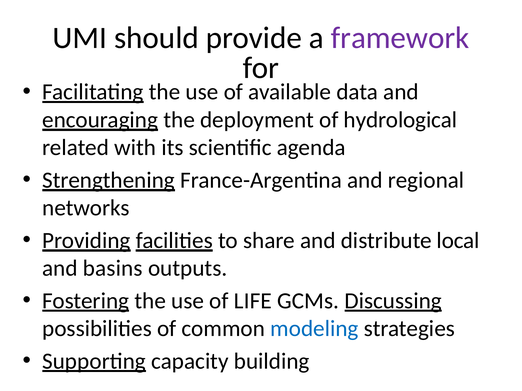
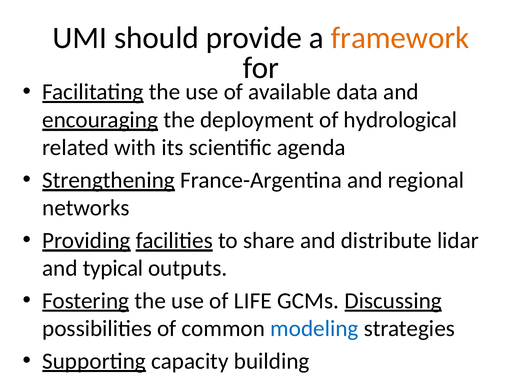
framework colour: purple -> orange (400, 38)
local: local -> lidar (458, 241)
basins: basins -> typical (113, 269)
